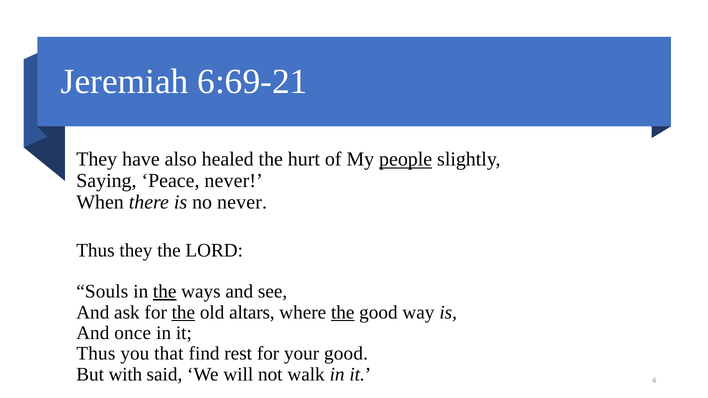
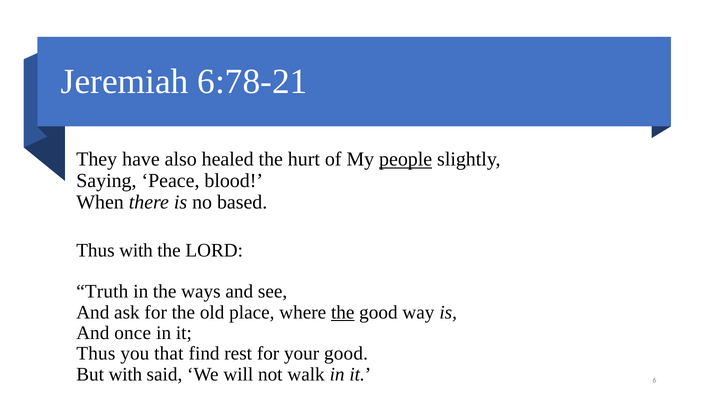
6:69-21: 6:69-21 -> 6:78-21 (252, 81)
Peace never: never -> blood (234, 181)
no never: never -> based (242, 203)
Thus they: they -> with (136, 250)
Souls: Souls -> Truth (102, 292)
the underline: present -> none (165, 292)
the underline: present -> none (183, 312)
altars: altars -> place (252, 312)
